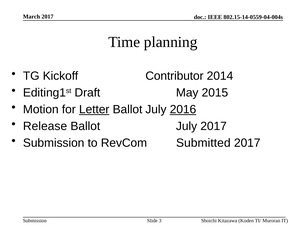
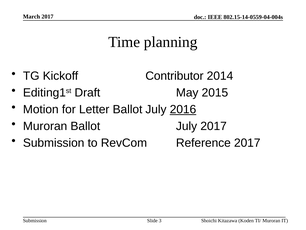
Letter underline: present -> none (94, 109)
Release: Release -> Muroran (45, 126)
Submitted: Submitted -> Reference (203, 143)
